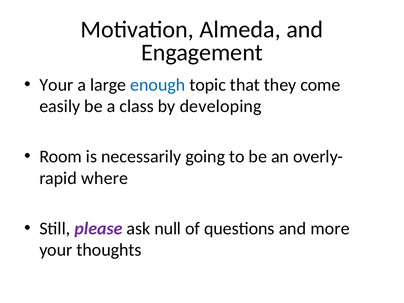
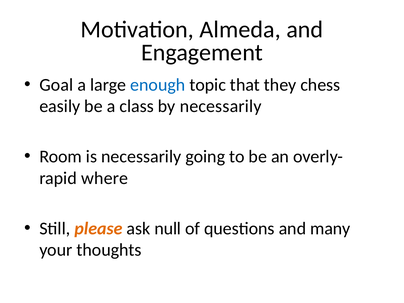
Your: Your -> Goal (56, 85)
come: come -> chess (320, 85)
by developing: developing -> necessarily (221, 106)
please colour: purple -> orange (98, 228)
more: more -> many (330, 228)
